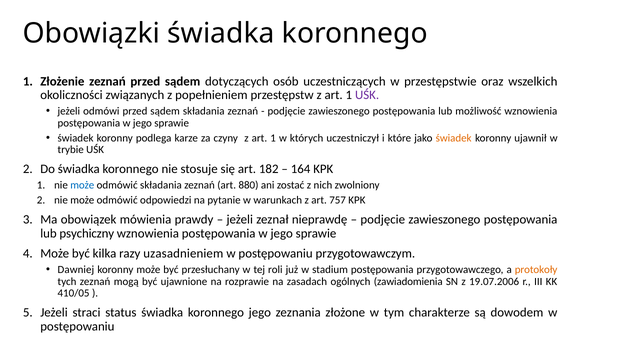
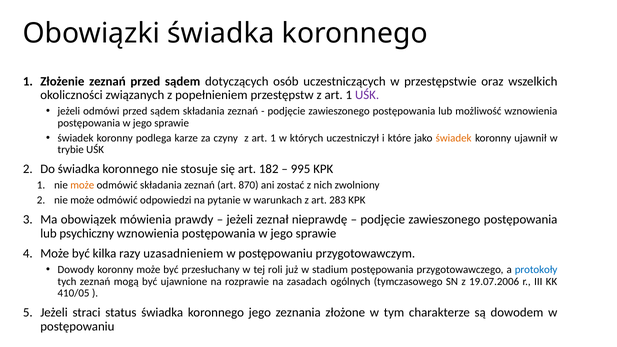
164: 164 -> 995 (301, 169)
może colour: blue -> orange (82, 185)
880: 880 -> 870 (248, 185)
757: 757 -> 283 (338, 200)
Dawniej: Dawniej -> Dowody (76, 270)
protokoły colour: orange -> blue (536, 270)
zawiadomienia: zawiadomienia -> tymczasowego (408, 282)
